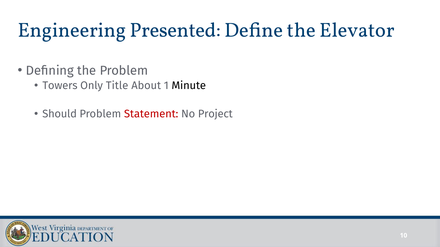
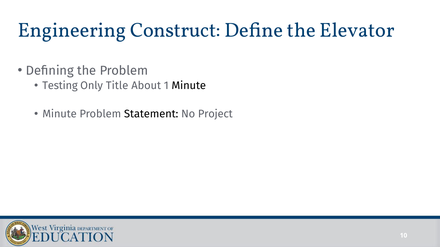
Presented: Presented -> Construct (175, 30)
Towers: Towers -> Testing (60, 86)
Should: Should -> Minute (60, 114)
Statement colour: red -> black (151, 114)
